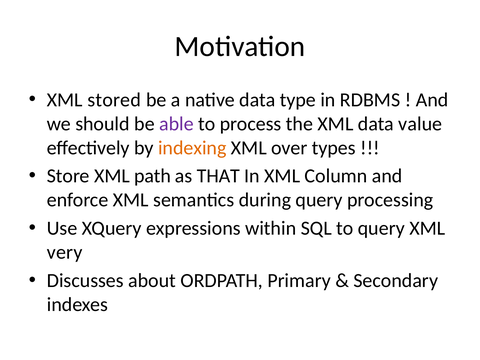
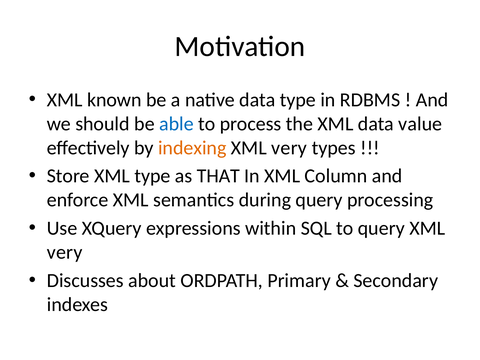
stored: stored -> known (114, 100)
able colour: purple -> blue (176, 124)
over: over -> very (289, 148)
XML path: path -> type (152, 176)
